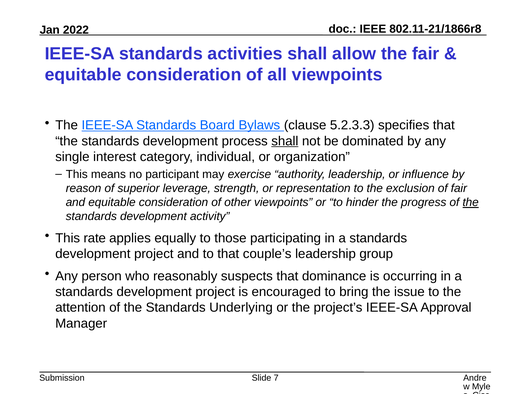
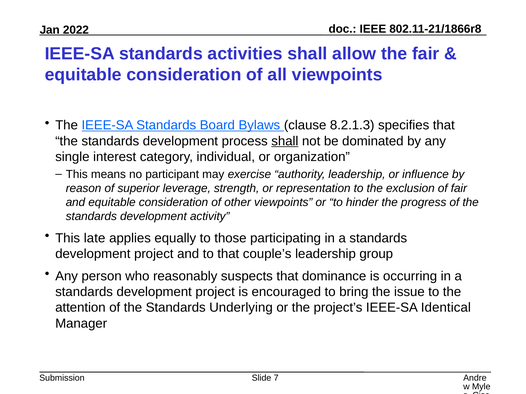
5.2.3.3: 5.2.3.3 -> 8.2.1.3 (352, 125)
the underline: present -> none (471, 203)
rate: rate -> late (95, 238)
Approval: Approval -> Identical (446, 308)
